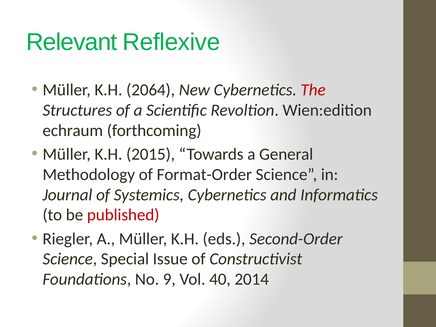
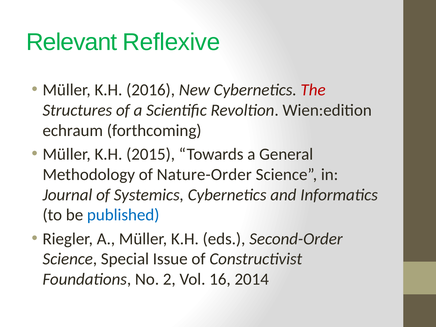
2064: 2064 -> 2016 (151, 90)
Format-Order: Format-Order -> Nature-Order (204, 174)
published colour: red -> blue (123, 215)
9: 9 -> 2 (169, 279)
40: 40 -> 16 (220, 279)
